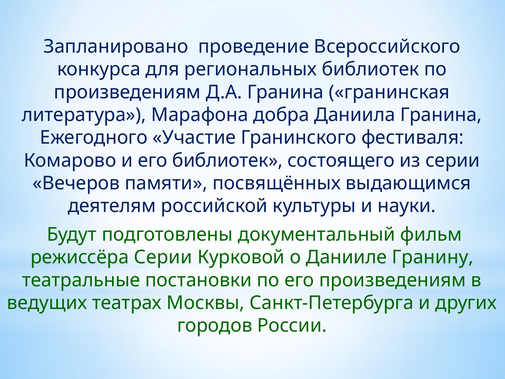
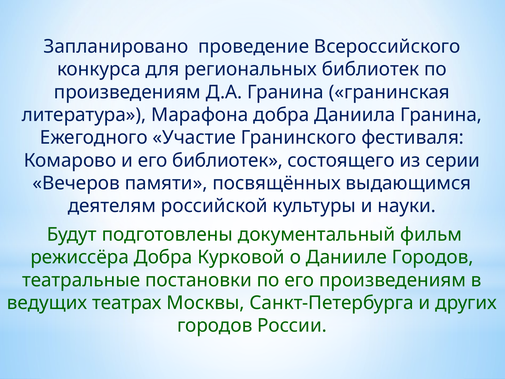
режиссёра Серии: Серии -> Добра (163, 257)
Данииле Гранину: Гранину -> Городов (433, 257)
